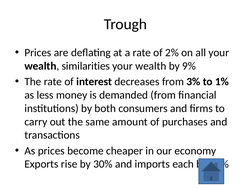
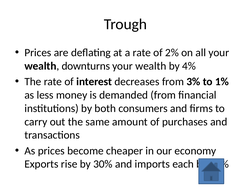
similarities: similarities -> downturns (86, 66)
9%: 9% -> 4% (189, 66)
